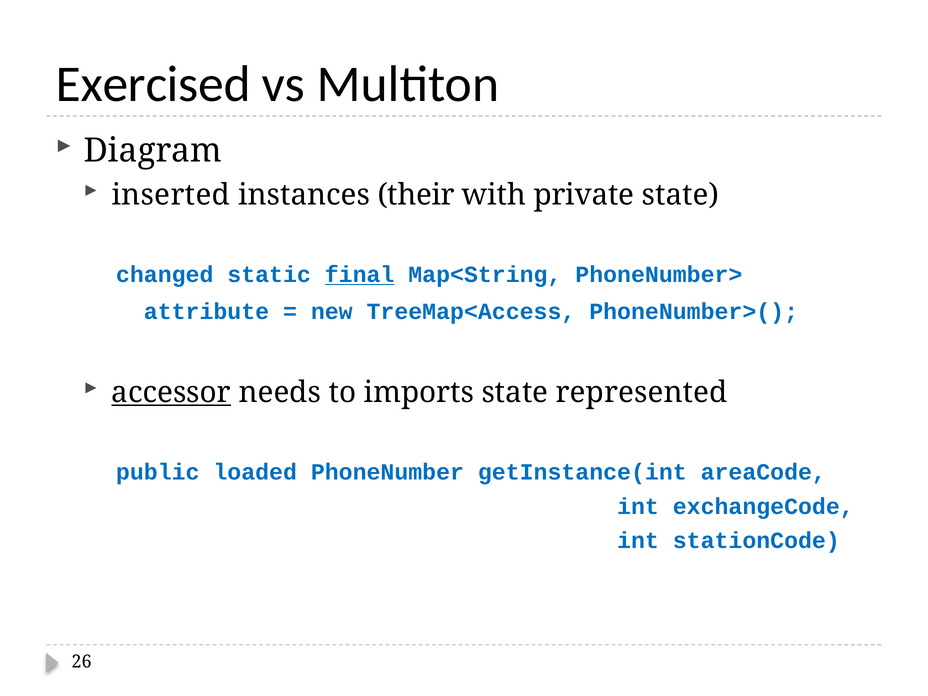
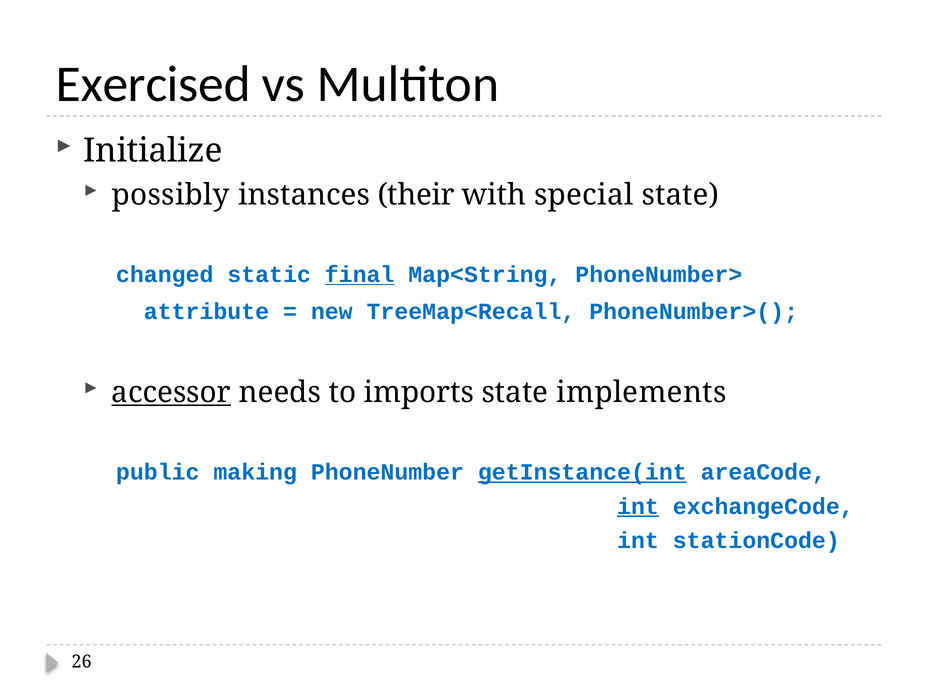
Diagram: Diagram -> Initialize (153, 151)
inserted: inserted -> possibly (171, 195)
private: private -> special (584, 195)
TreeMap<Access: TreeMap<Access -> TreeMap<Recall (471, 311)
represented: represented -> implements (642, 392)
loaded: loaded -> making (255, 472)
getInstance(int underline: none -> present (582, 472)
int underline: none -> present (638, 506)
